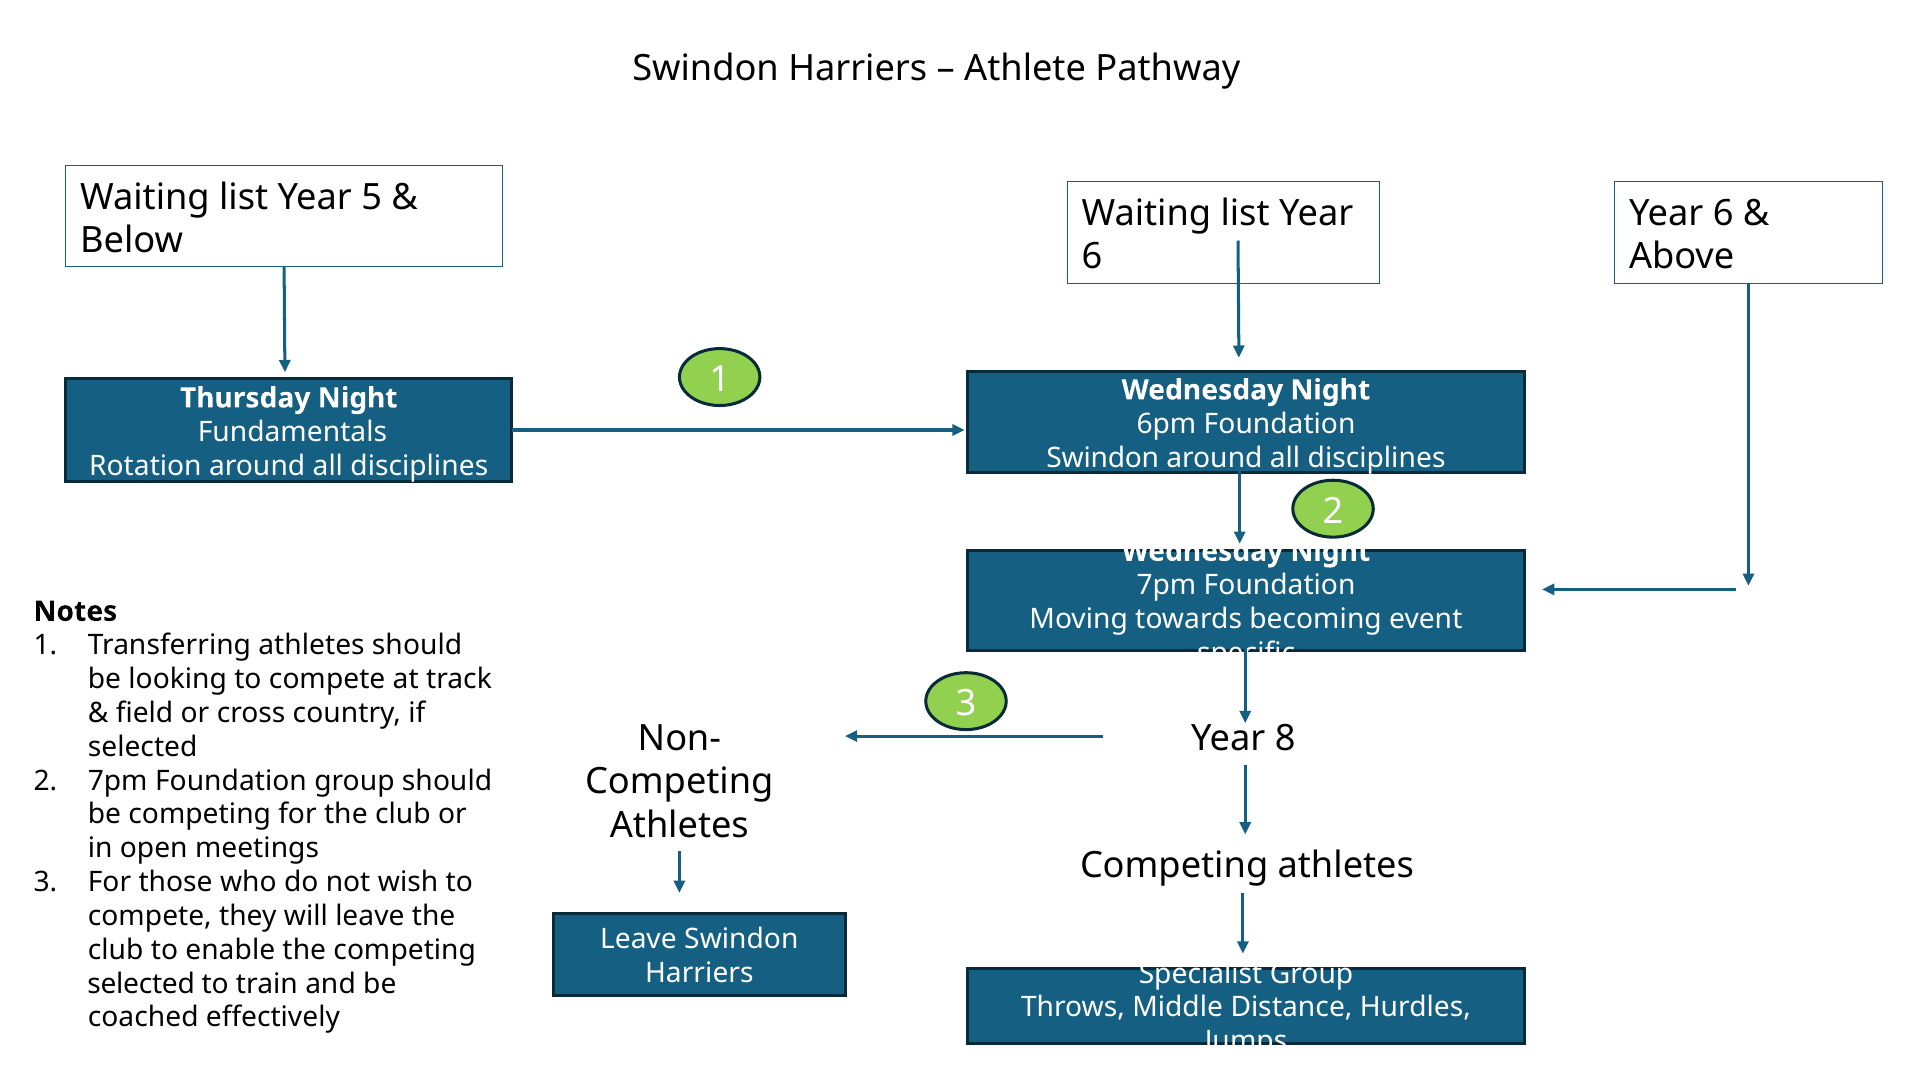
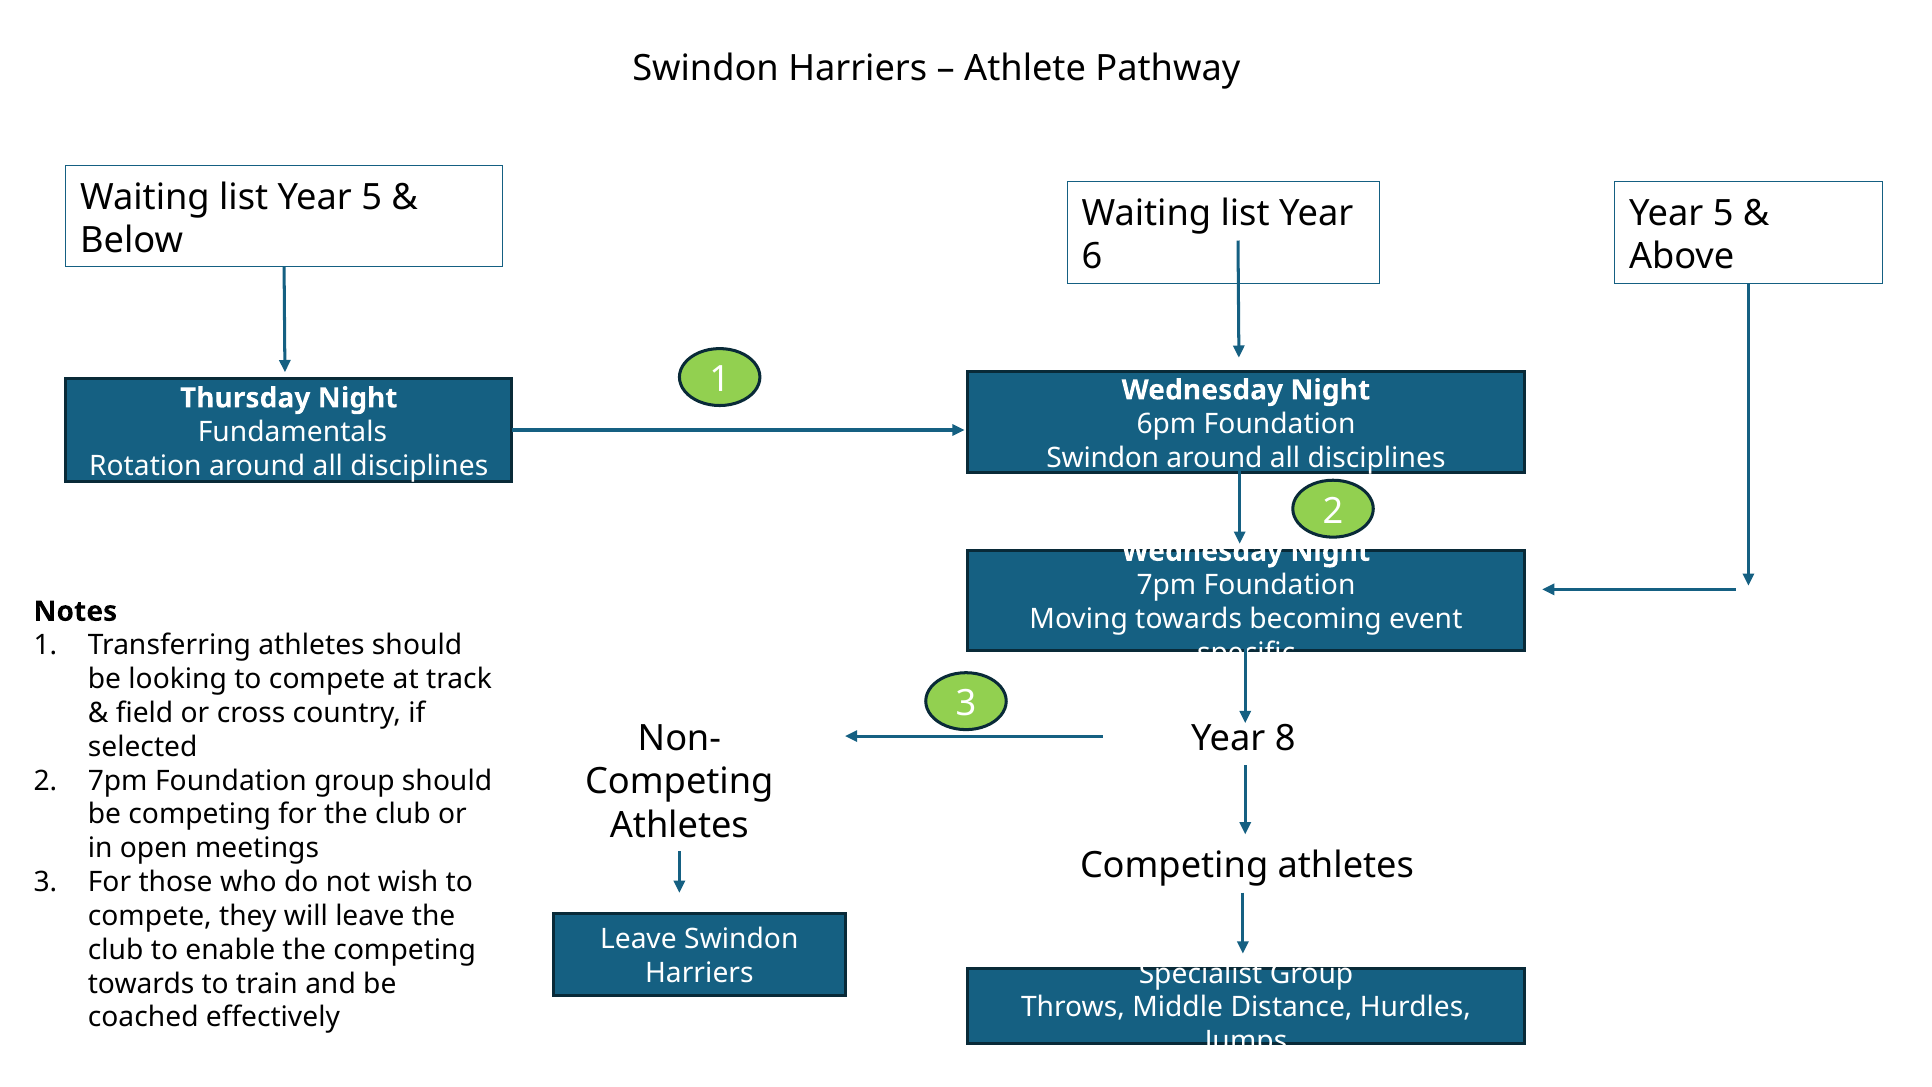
6: 6 -> 5 (1723, 213)
selected: selected -> towards (141, 983)
